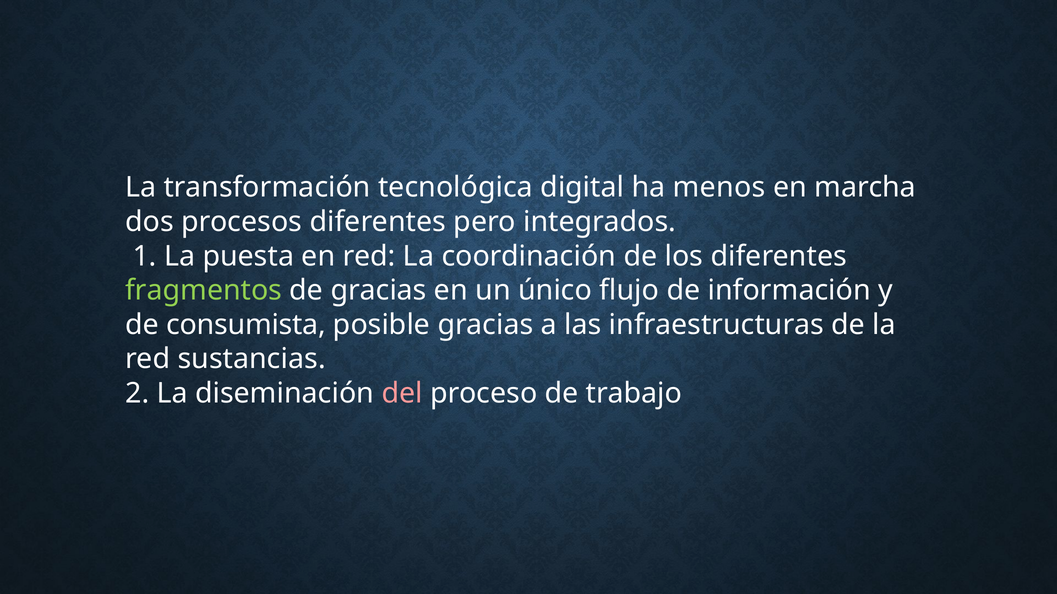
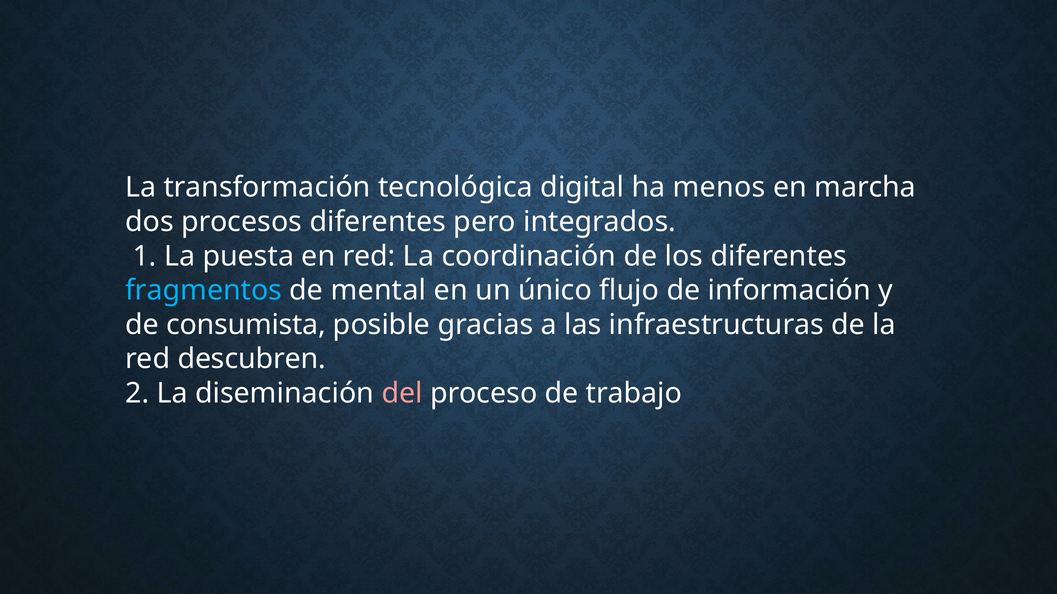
fragmentos colour: light green -> light blue (204, 291)
de gracias: gracias -> mental (378, 291)
sustancias: sustancias -> descubren (252, 359)
